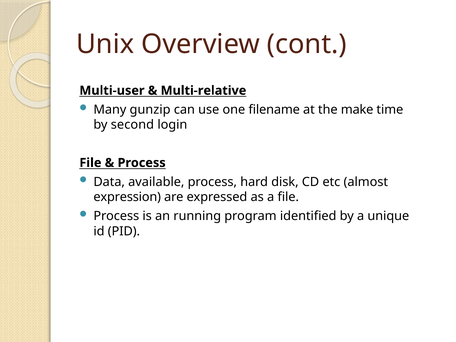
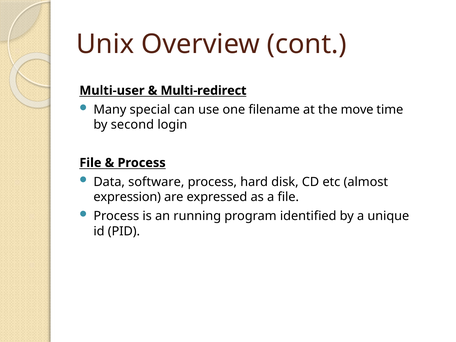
Multi-relative: Multi-relative -> Multi-redirect (204, 91)
gunzip: gunzip -> special (150, 110)
make: make -> move (357, 110)
available: available -> software (156, 182)
